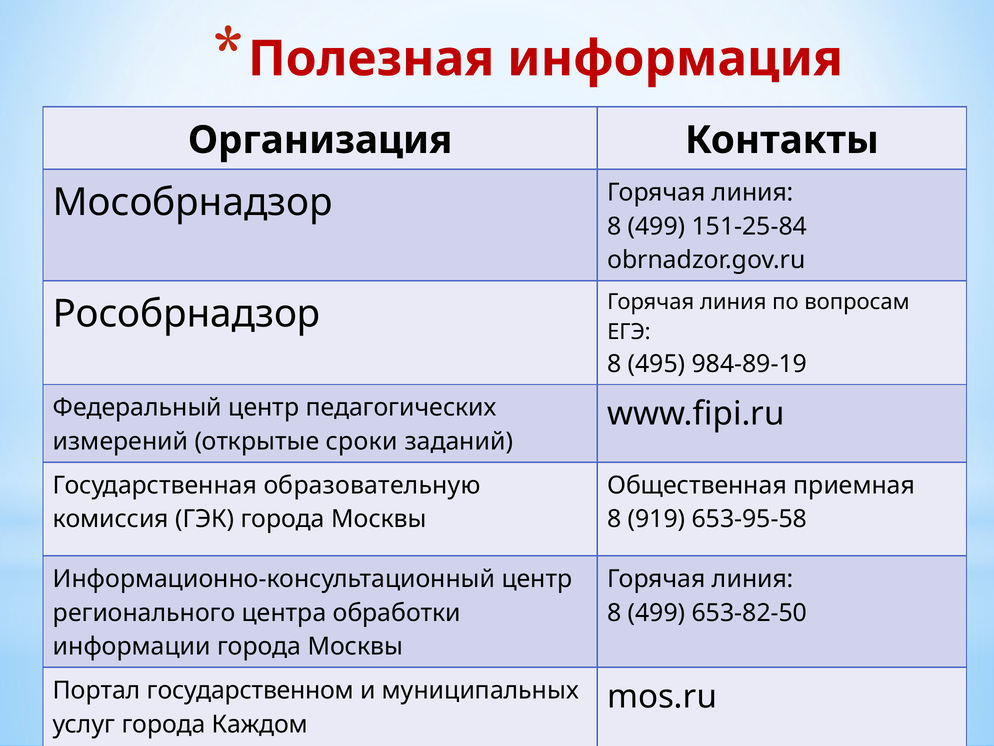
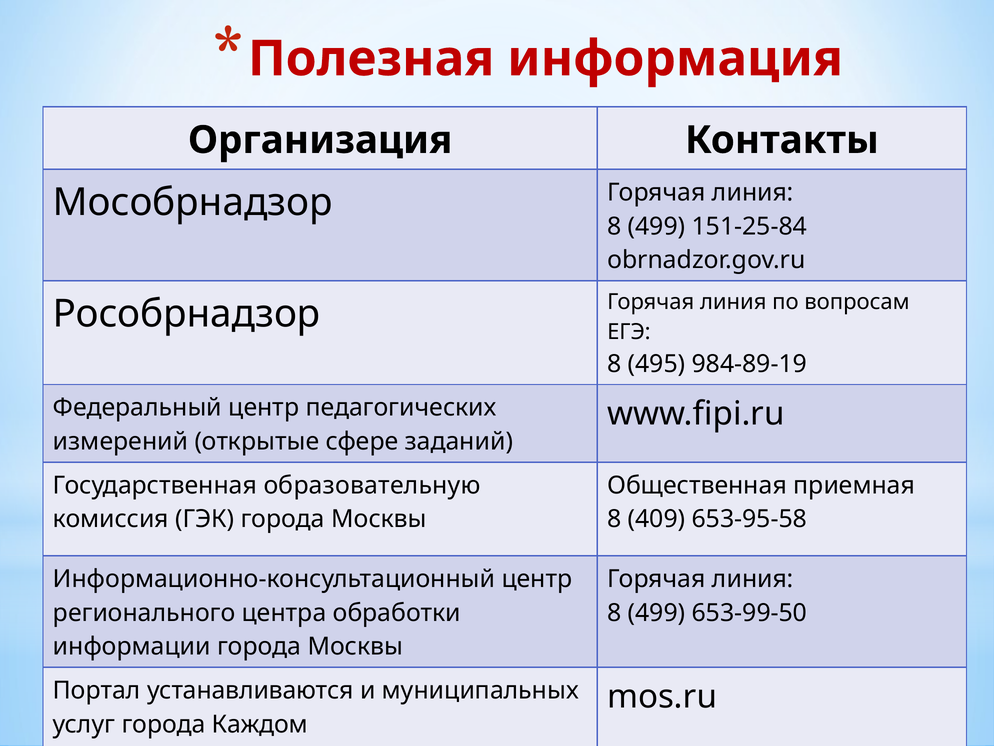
сроки: сроки -> сфере (362, 441)
919: 919 -> 409 (657, 519)
653-82-50: 653-82-50 -> 653-99-50 (749, 613)
государственном: государственном -> устанавливаются (250, 690)
